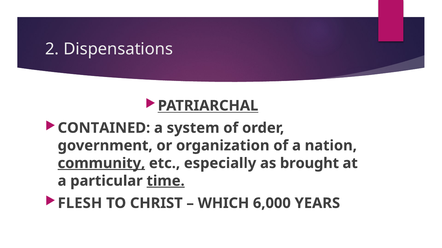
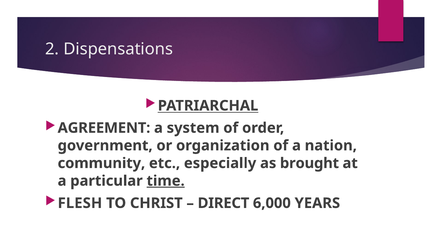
CONTAINED: CONTAINED -> AGREEMENT (104, 128)
community underline: present -> none (101, 164)
WHICH: WHICH -> DIRECT (223, 204)
